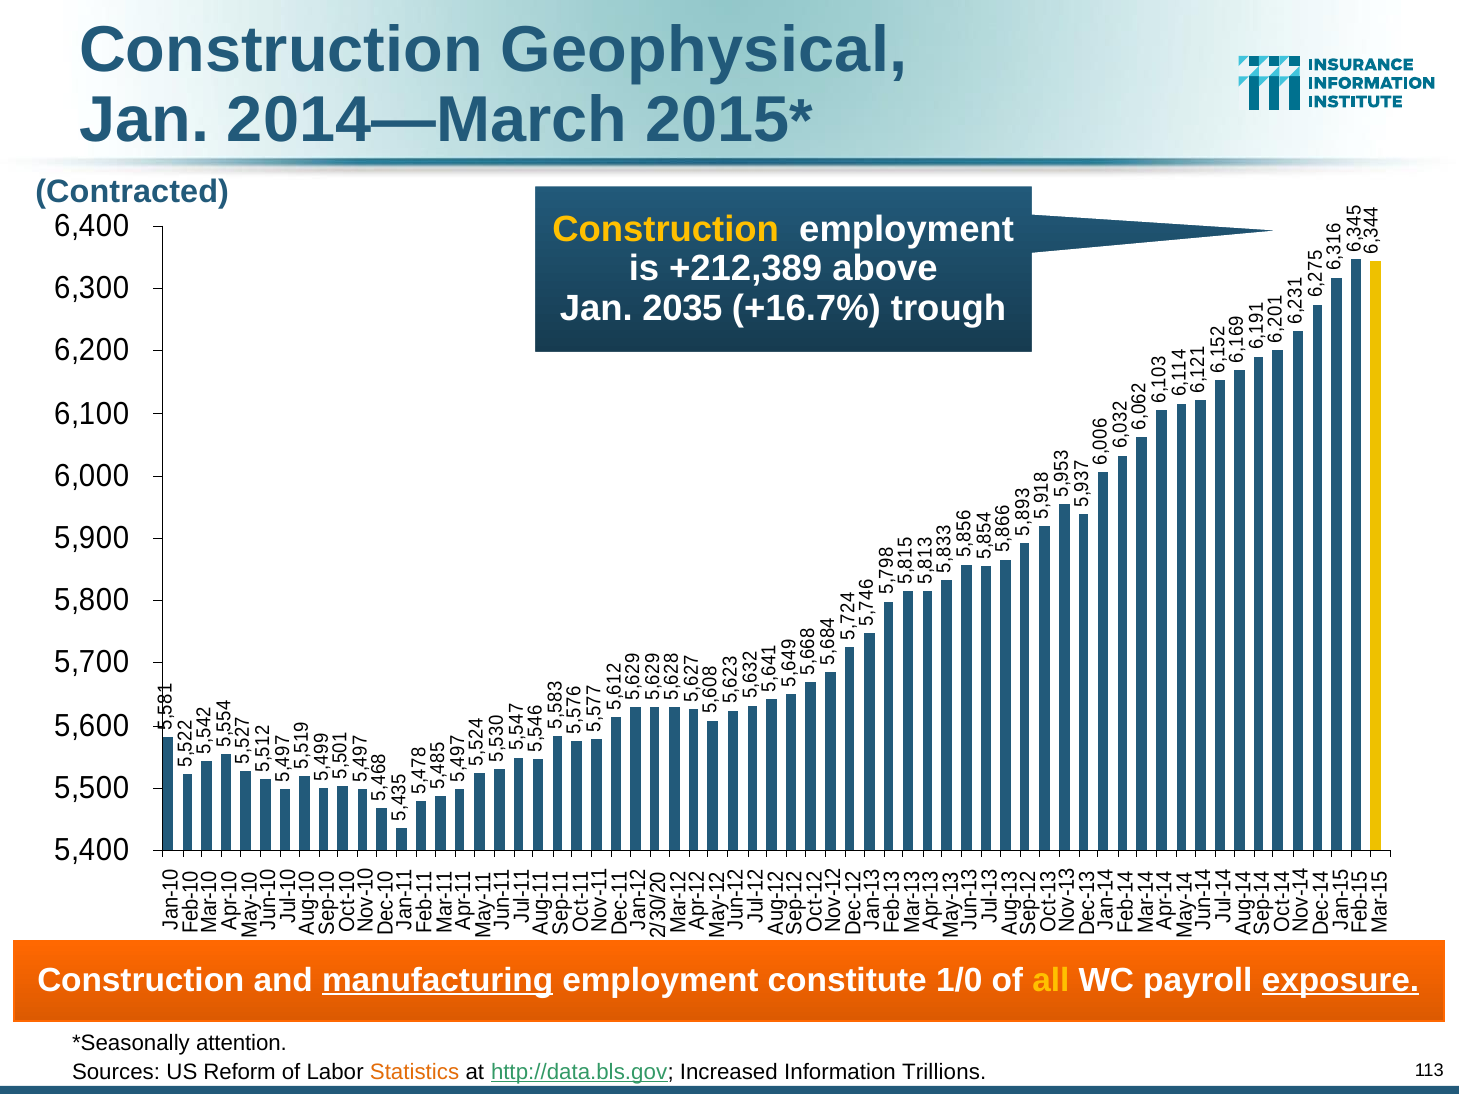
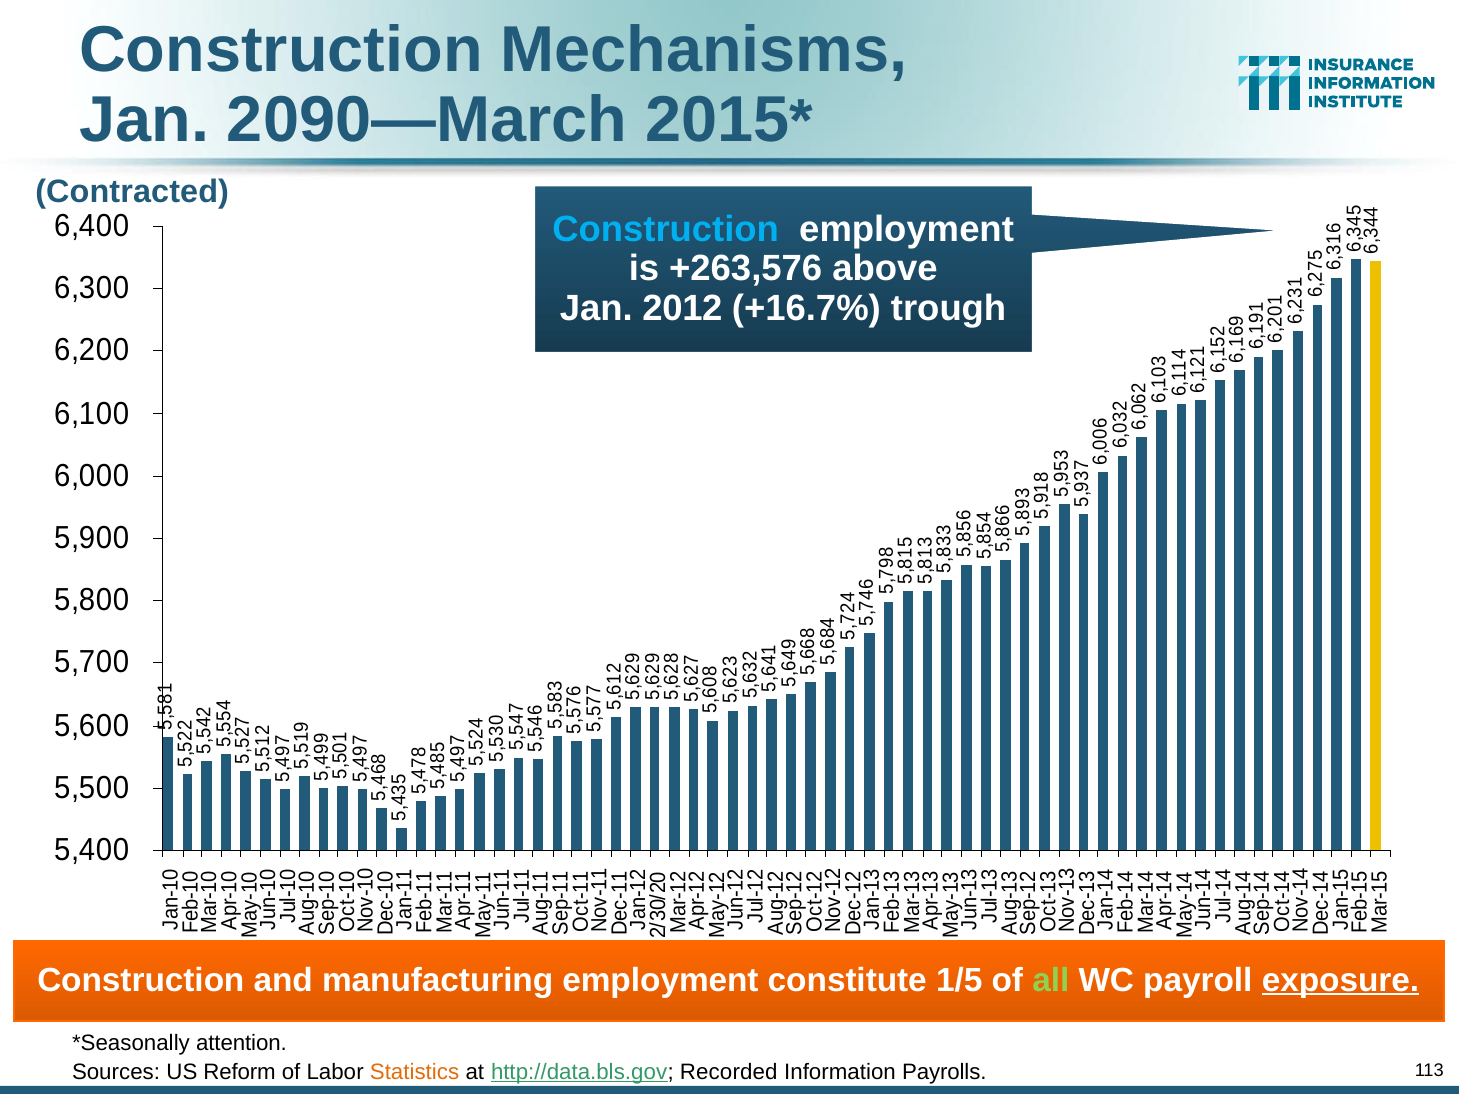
Geophysical: Geophysical -> Mechanisms (704, 50)
2014—March: 2014—March -> 2090—March (427, 120)
Construction colour: yellow -> light blue (666, 230)
+212,389: +212,389 -> +263,576 (746, 269)
2035: 2035 -> 2012 (682, 308)
manufacturing underline: present -> none (438, 980)
1/0: 1/0 -> 1/5 (959, 980)
all colour: yellow -> light green (1051, 980)
Increased: Increased -> Recorded (729, 1072)
Trillions: Trillions -> Payrolls (944, 1072)
